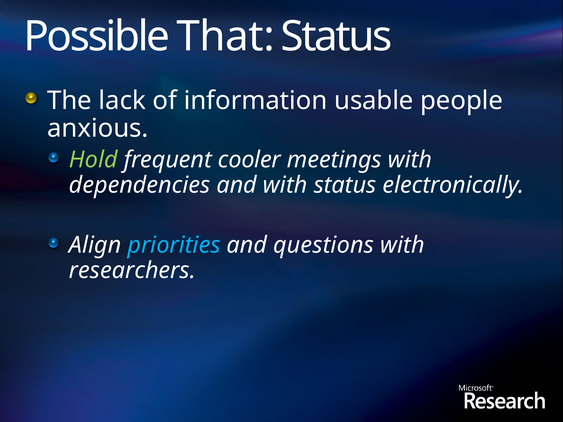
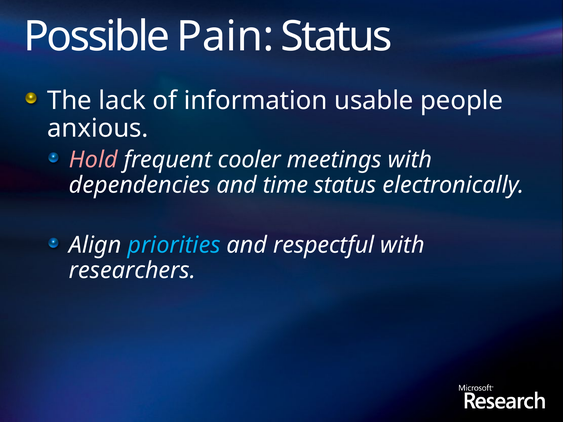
That: That -> Pain (225, 37)
Hold colour: light green -> pink (93, 160)
and with: with -> time (285, 185)
questions: questions -> respectful (324, 245)
